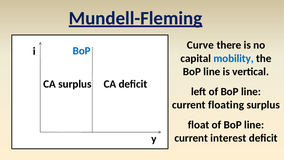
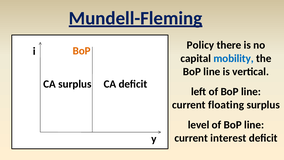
Curve: Curve -> Policy (200, 45)
BoP colour: blue -> orange (82, 51)
float: float -> level (199, 125)
